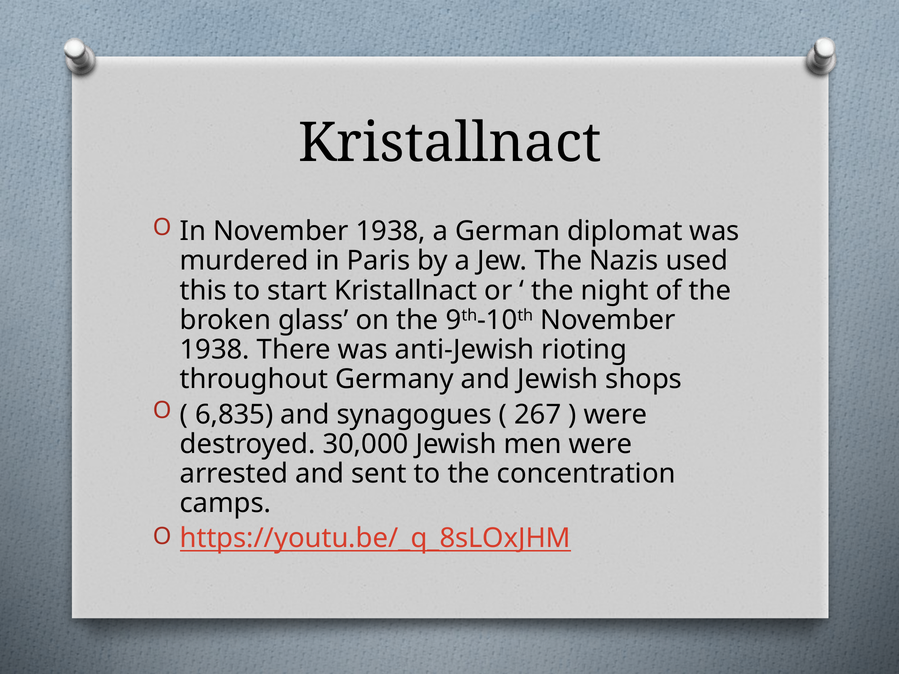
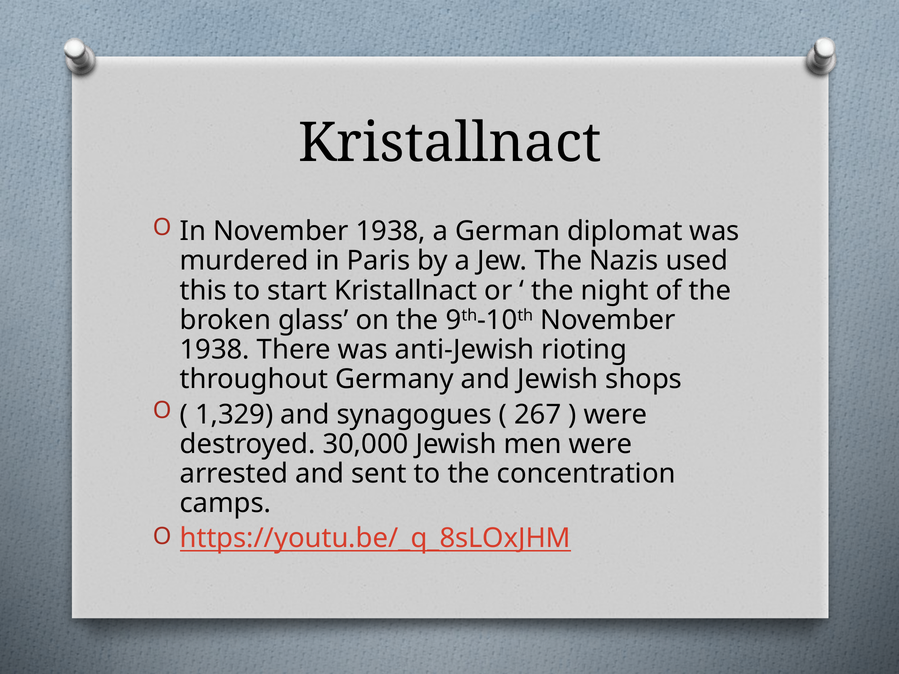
6,835: 6,835 -> 1,329 (234, 415)
